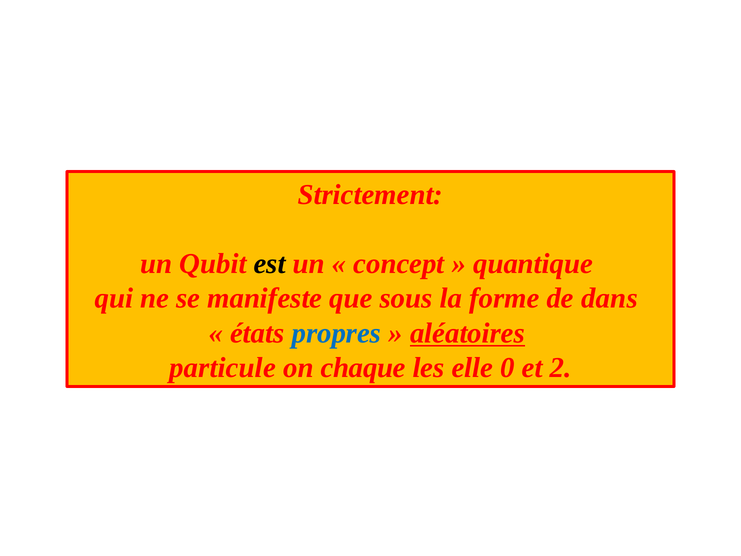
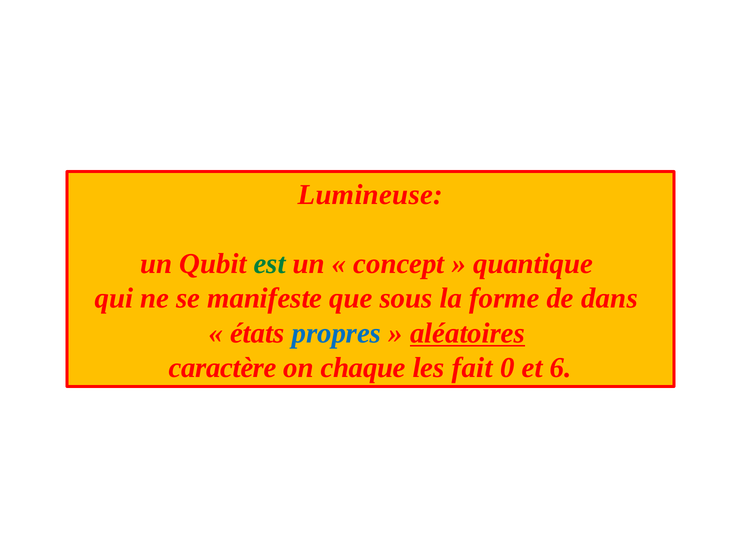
Strictement: Strictement -> Lumineuse (370, 195)
est colour: black -> green (270, 264)
particule: particule -> caractère (223, 368)
elle: elle -> fait (472, 368)
2: 2 -> 6 (561, 368)
